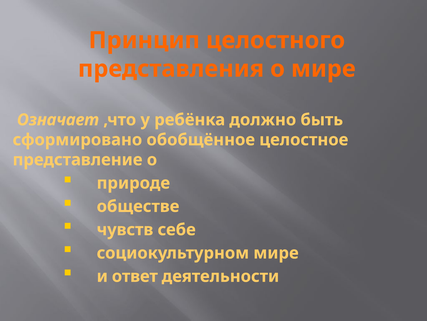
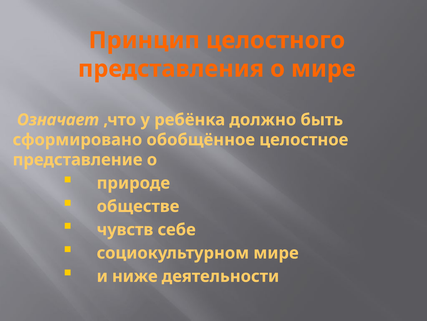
ответ: ответ -> ниже (135, 276)
